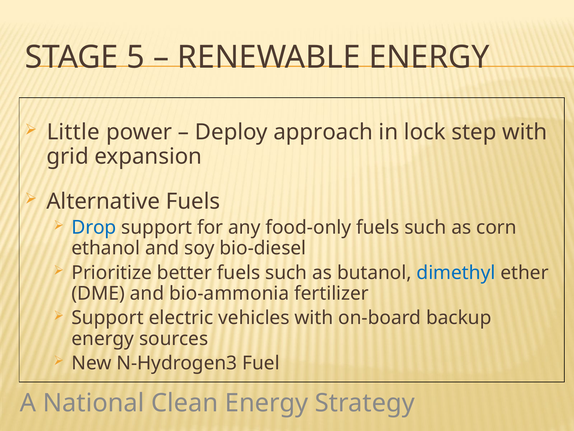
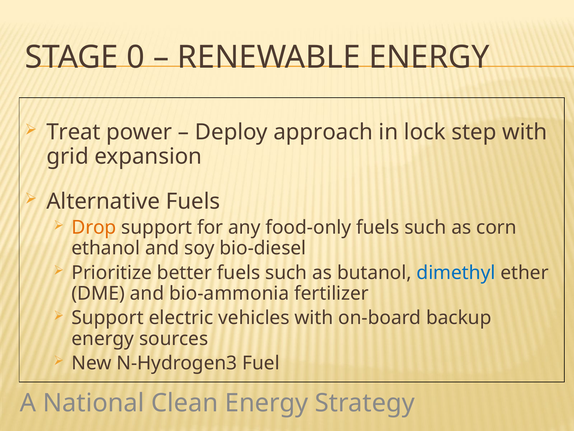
5: 5 -> 0 (136, 57)
Little: Little -> Treat (73, 132)
Drop colour: blue -> orange (94, 227)
